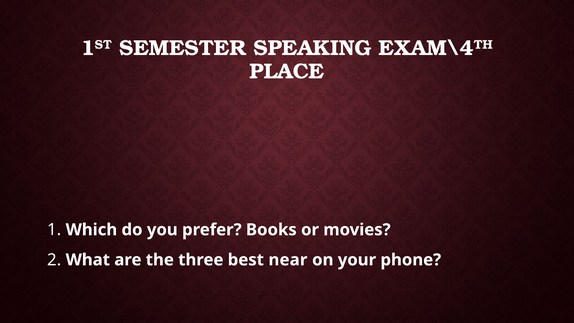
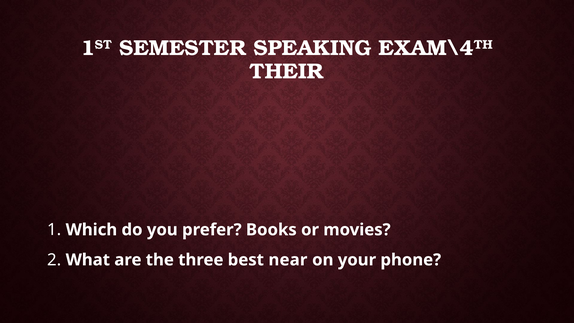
PLACE: PLACE -> THEIR (287, 71)
